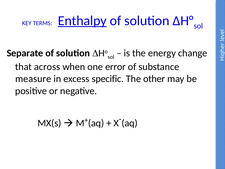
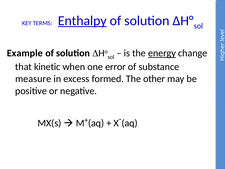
Separate: Separate -> Example (25, 53)
energy underline: none -> present (162, 53)
across: across -> kinetic (47, 67)
specific: specific -> formed (108, 79)
